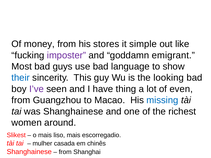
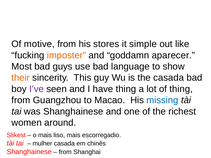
money: money -> motive (39, 44)
imposter colour: purple -> orange (66, 55)
emigrant: emigrant -> aparecer (173, 55)
their colour: blue -> orange (21, 78)
the looking: looking -> casada (169, 78)
of even: even -> thing (181, 89)
